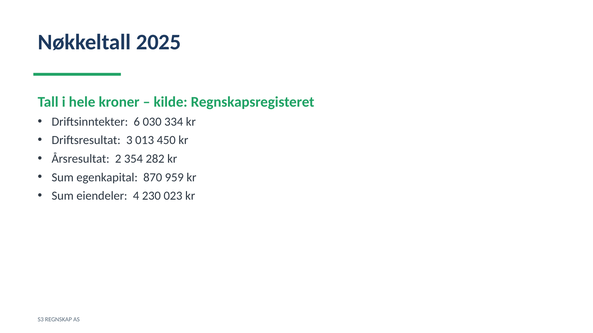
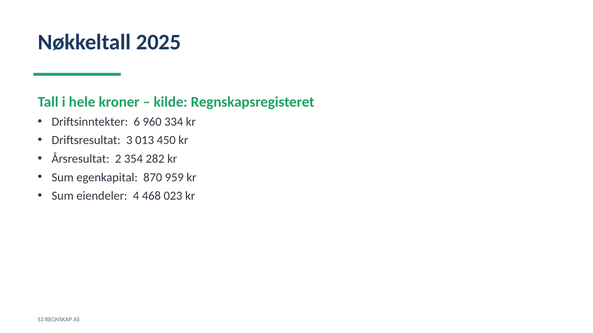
030: 030 -> 960 (152, 122)
230: 230 -> 468 (151, 196)
